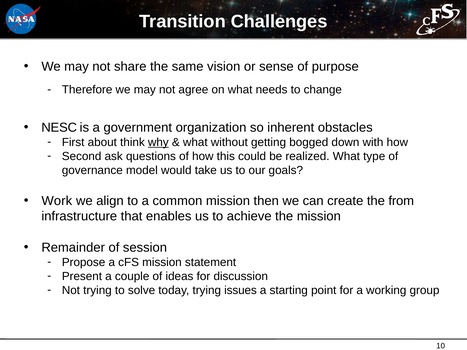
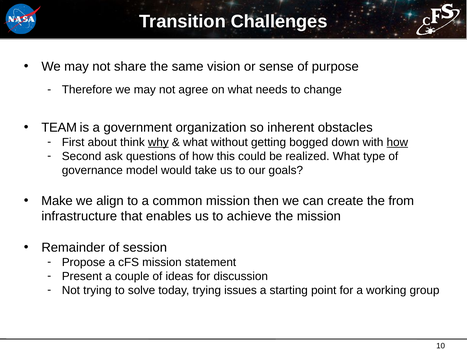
NESC: NESC -> TEAM (59, 128)
how underline: none -> present (397, 142)
Work: Work -> Make (57, 201)
